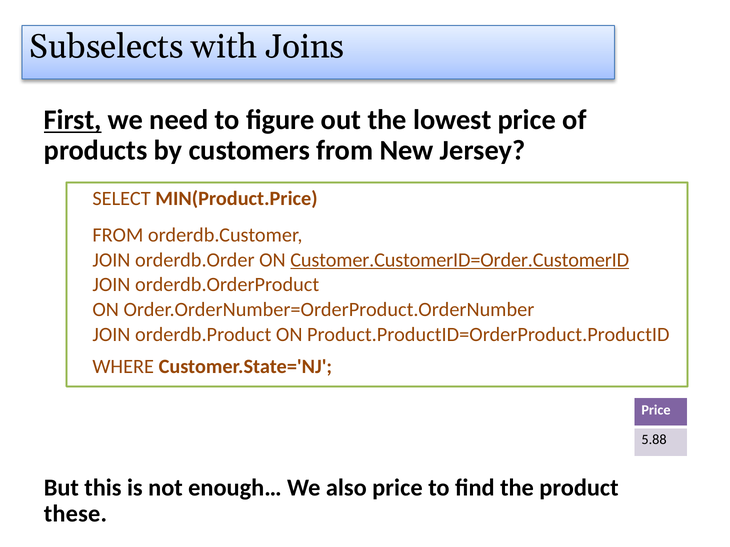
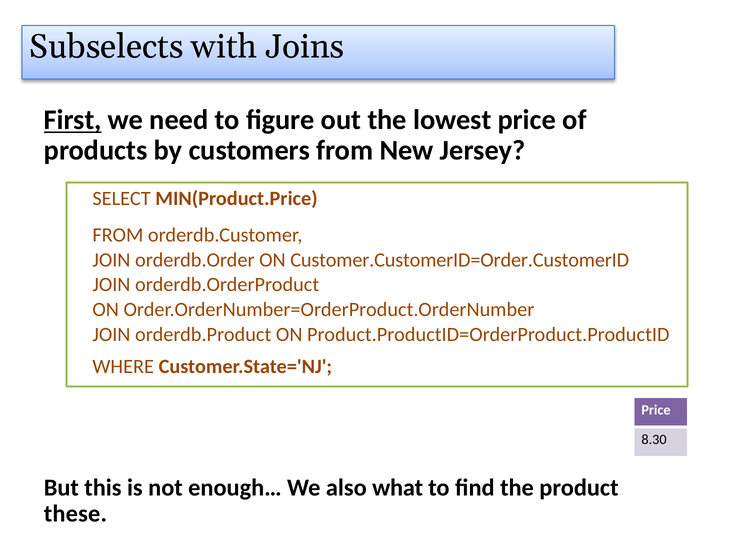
Customer.CustomerID=Order.CustomerID underline: present -> none (460, 260)
5.88: 5.88 -> 8.30 (654, 440)
also price: price -> what (398, 488)
